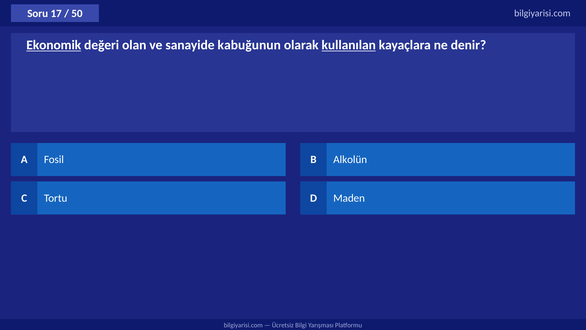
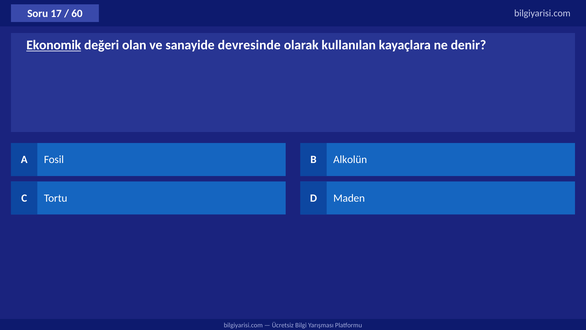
50: 50 -> 60 (77, 13)
kabuğunun: kabuğunun -> devresinde (249, 45)
kullanılan underline: present -> none (349, 45)
